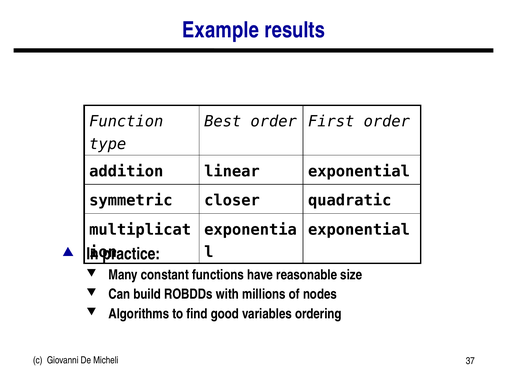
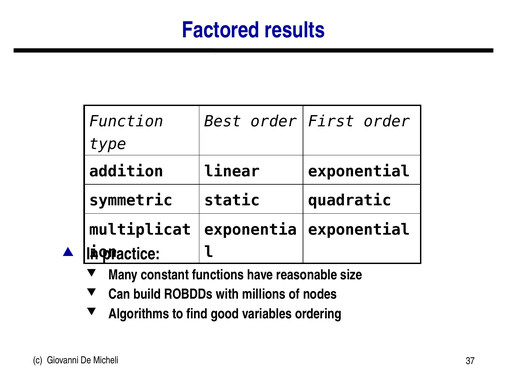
Example: Example -> Factored (221, 30)
closer: closer -> static (232, 200)
